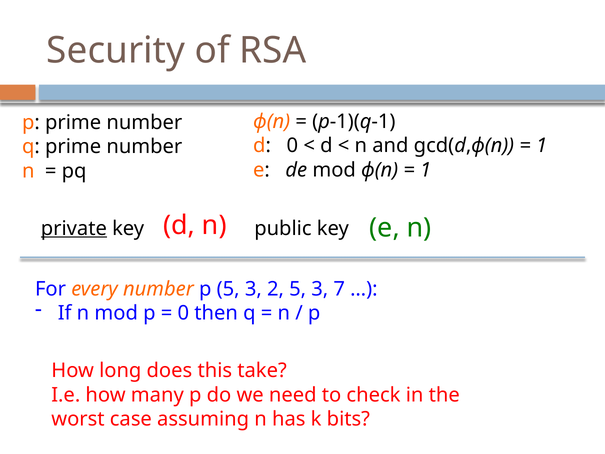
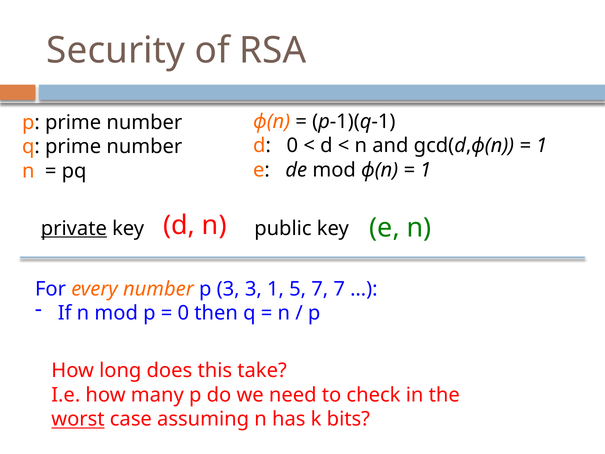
p 5: 5 -> 3 (228, 289)
3 2: 2 -> 1 (275, 289)
3: 3 -> 7 (320, 289)
worst underline: none -> present (78, 419)
